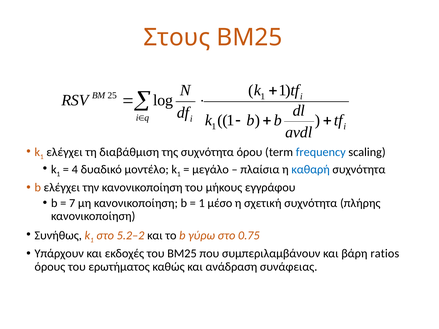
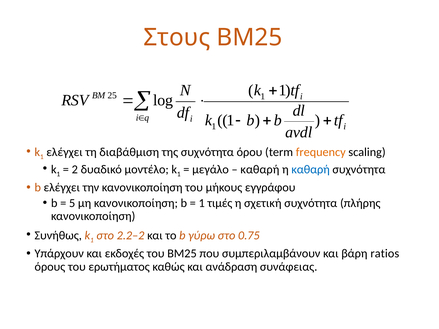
frequency colour: blue -> orange (321, 152)
4: 4 -> 2 (75, 170)
πλαίσια: πλαίσια -> καθαρή (260, 170)
7: 7 -> 5 (72, 203)
μέσο: μέσο -> τιμές (220, 203)
5.2–2: 5.2–2 -> 2.2–2 (131, 236)
